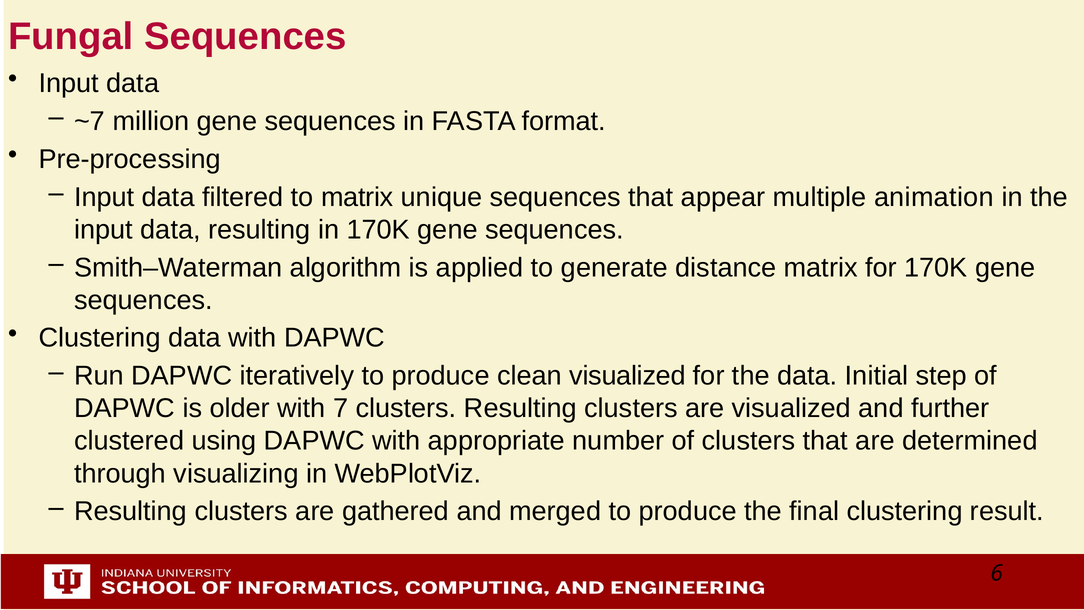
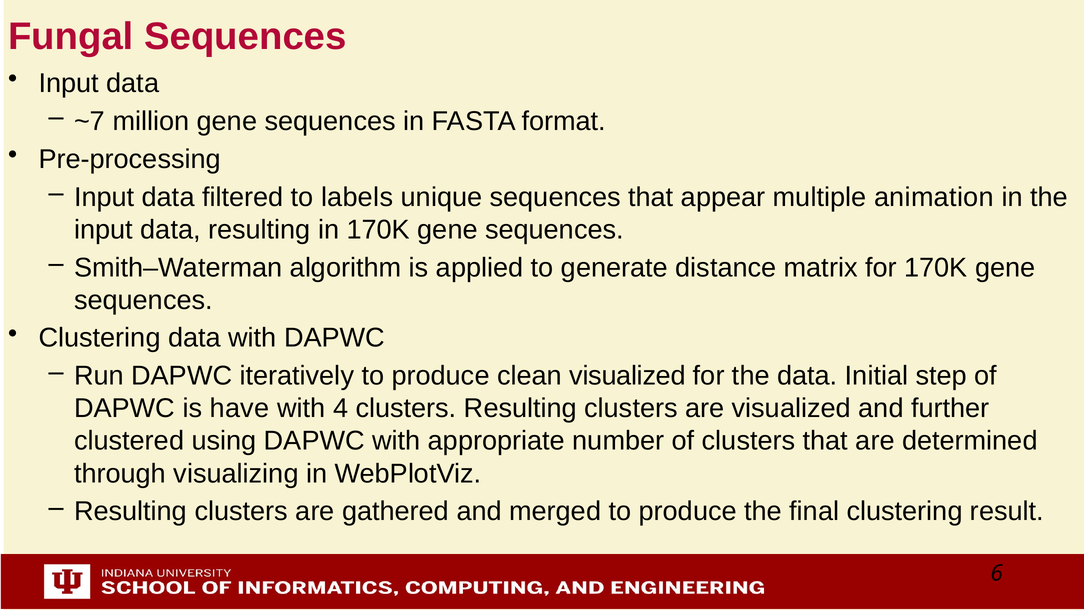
to matrix: matrix -> labels (357, 197)
older: older -> have (240, 408)
7: 7 -> 4 (341, 408)
